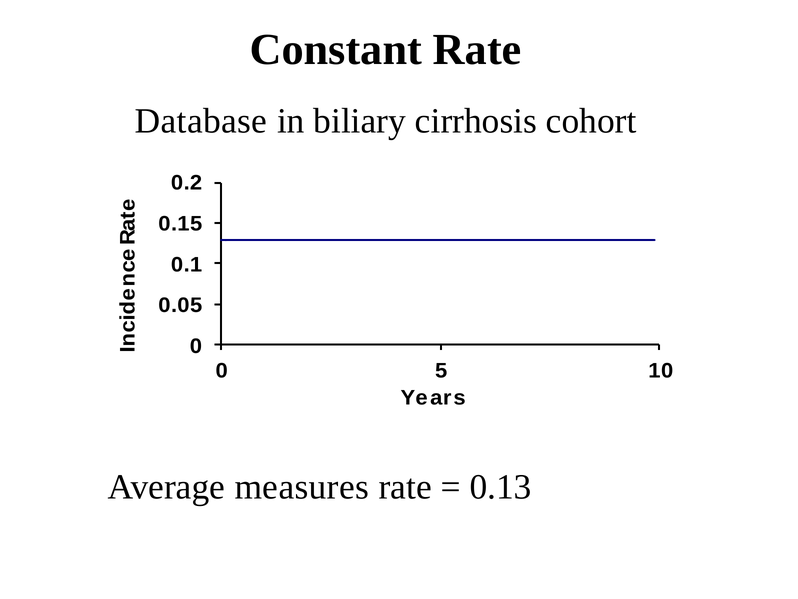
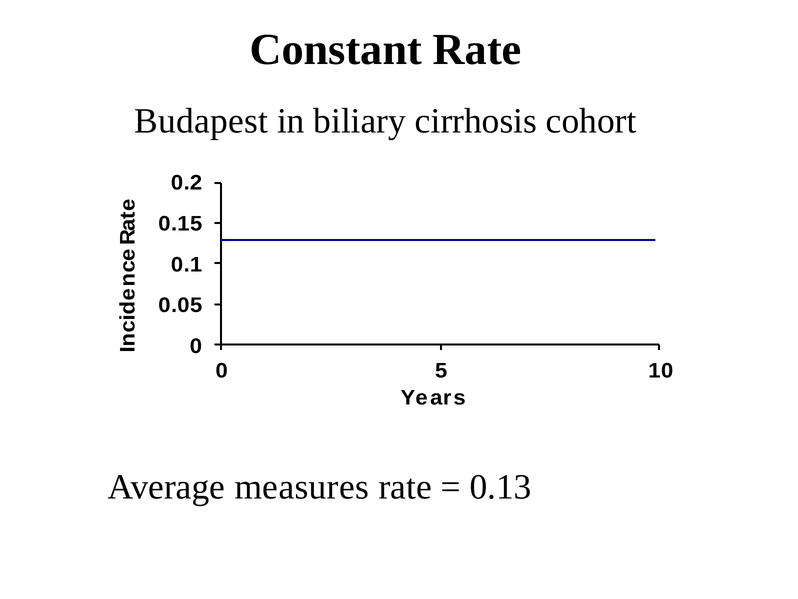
Database: Database -> Budapest (201, 121)
